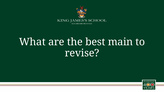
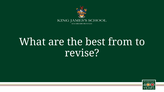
main: main -> from (120, 42)
